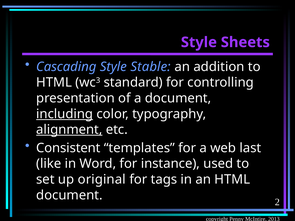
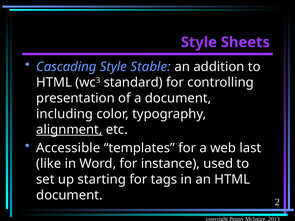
including underline: present -> none (65, 114)
Consistent: Consistent -> Accessible (68, 148)
original: original -> starting (102, 180)
